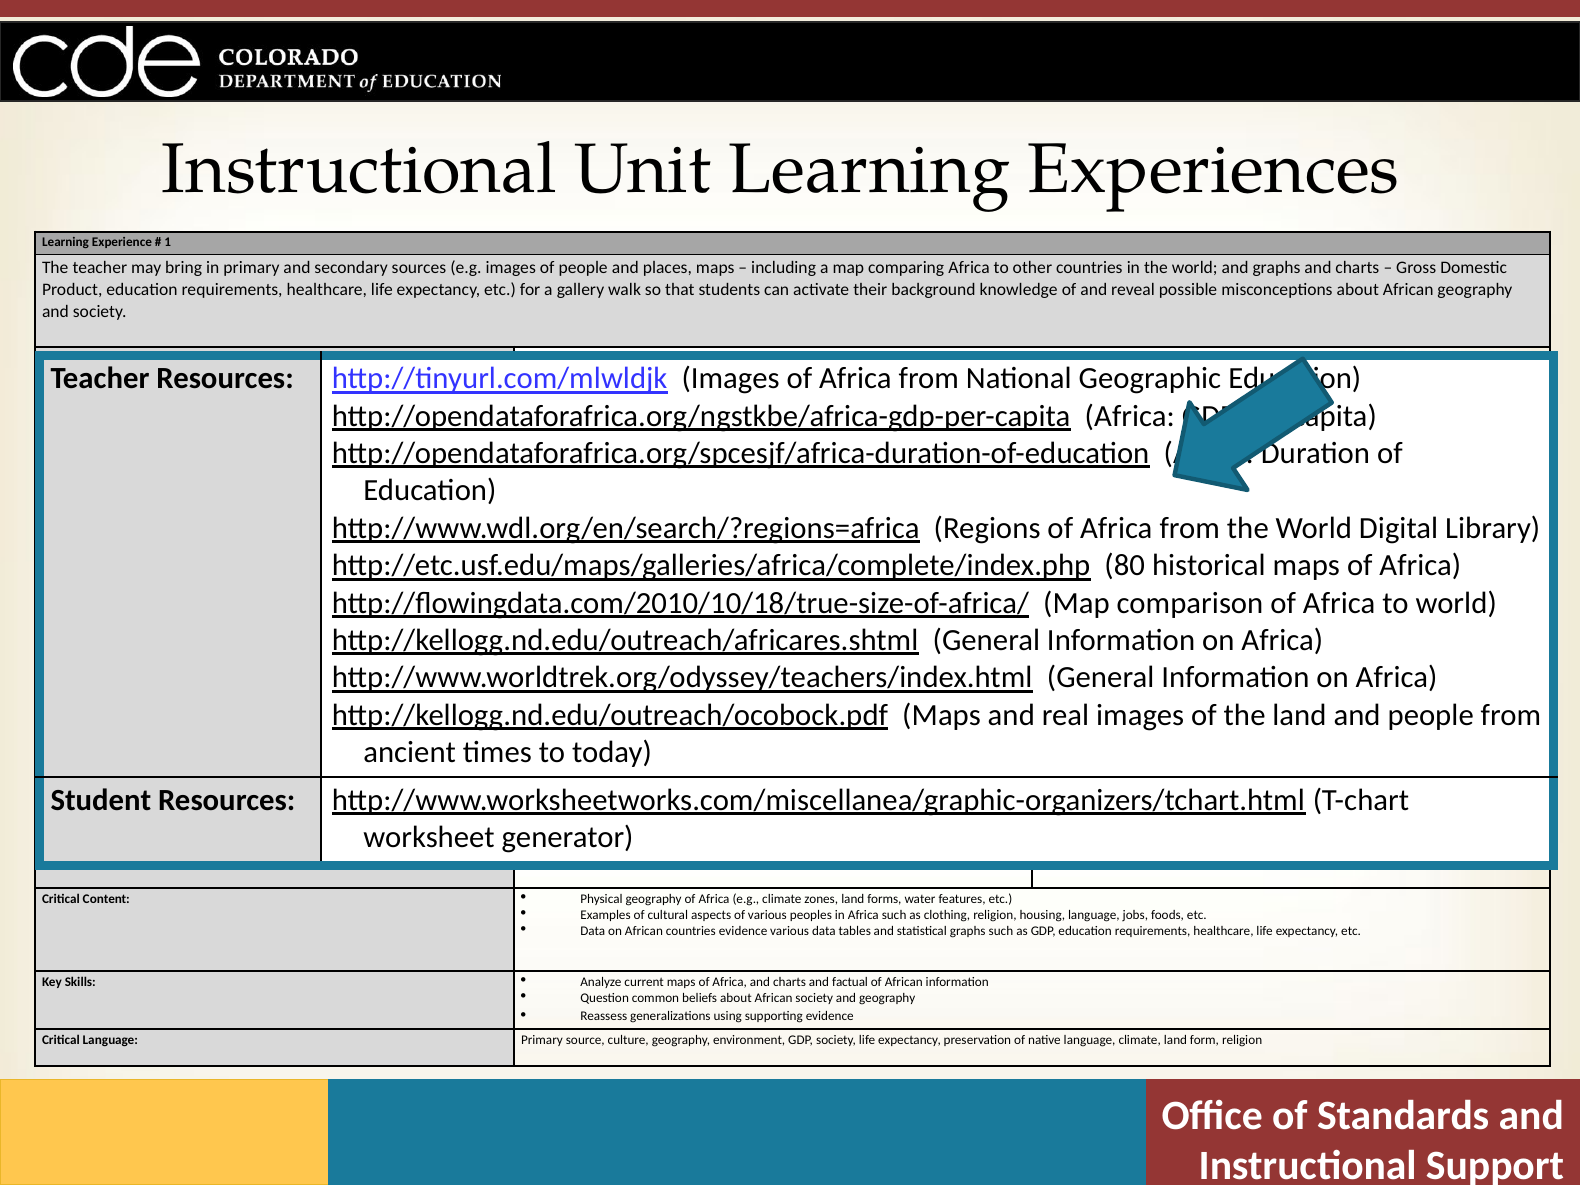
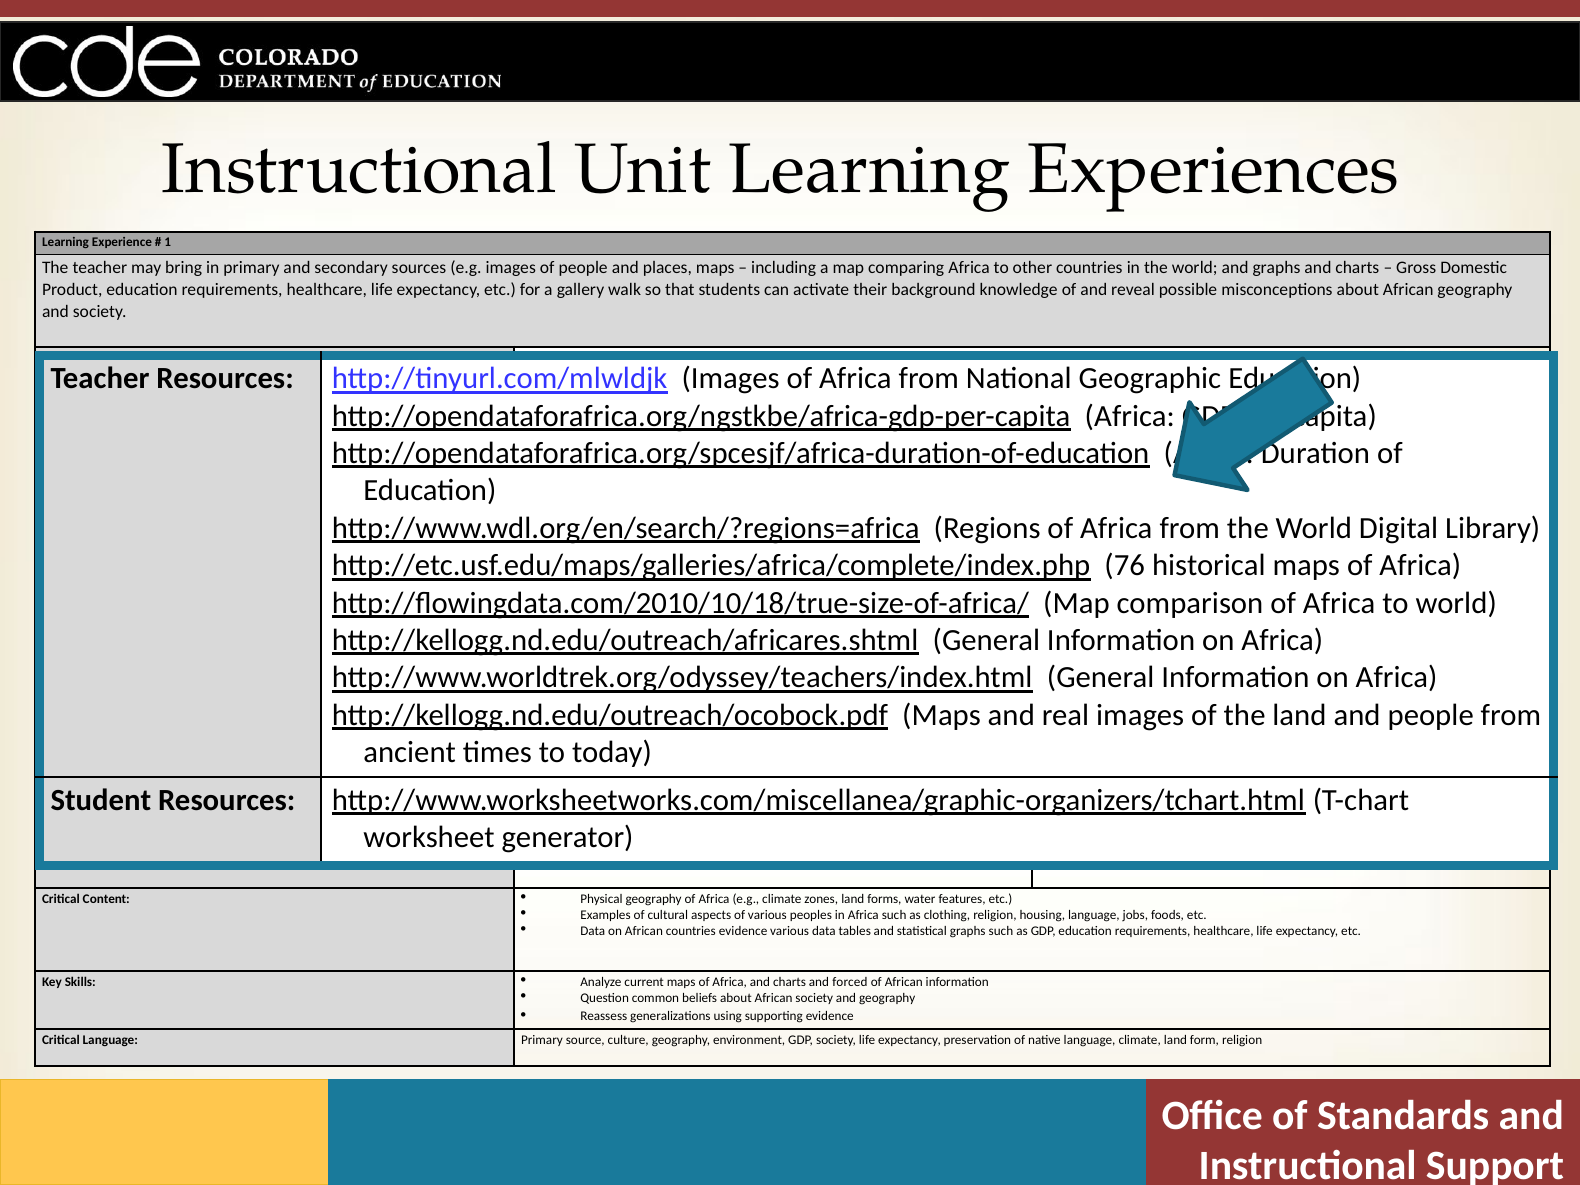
80: 80 -> 76 (1125, 566)
factual: factual -> forced (850, 982)
